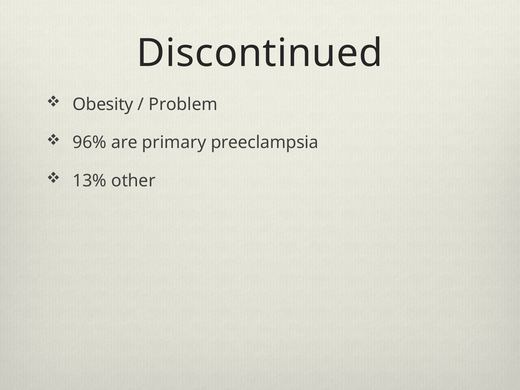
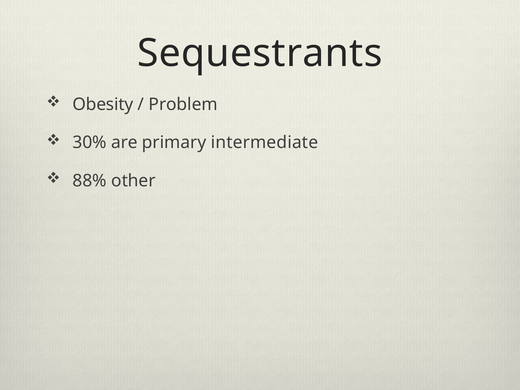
Discontinued: Discontinued -> Sequestrants (260, 53)
96%: 96% -> 30% (90, 143)
preeclampsia: preeclampsia -> intermediate (265, 143)
13%: 13% -> 88% (90, 181)
